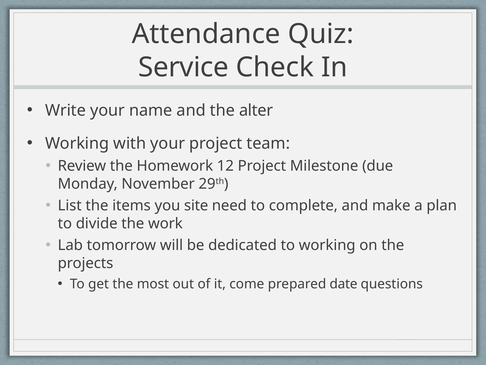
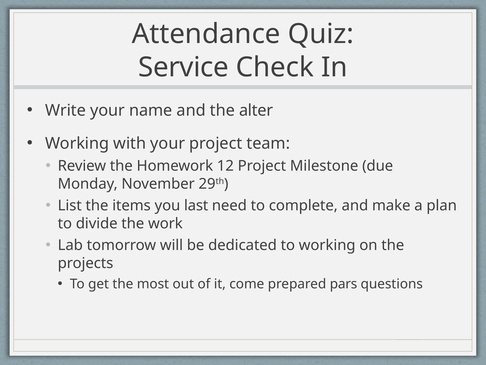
site: site -> last (196, 205)
date: date -> pars (344, 284)
